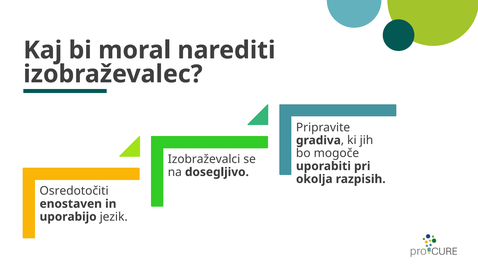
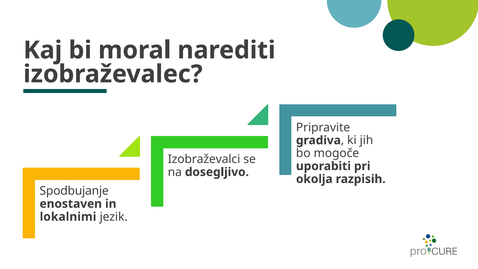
Osredotočiti: Osredotočiti -> Spodbujanje (74, 191)
uporabijo: uporabijo -> lokalnimi (68, 217)
